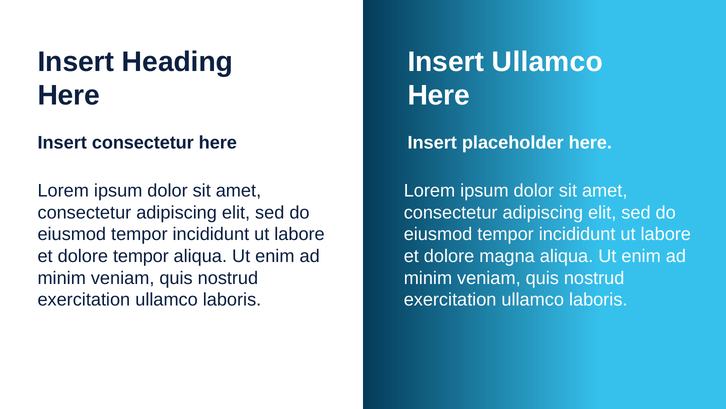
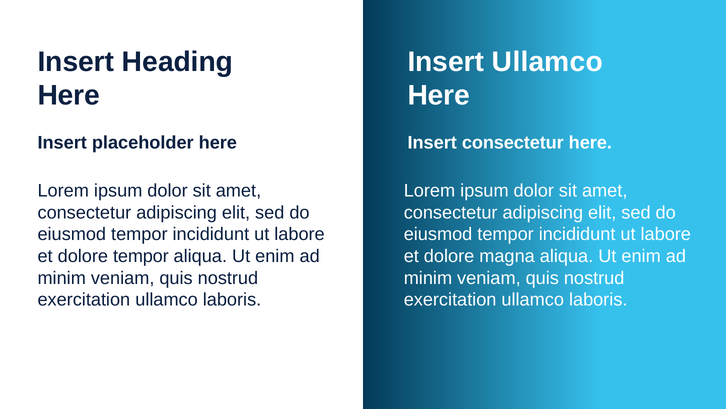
Insert consectetur: consectetur -> placeholder (143, 142)
Insert placeholder: placeholder -> consectetur (513, 142)
